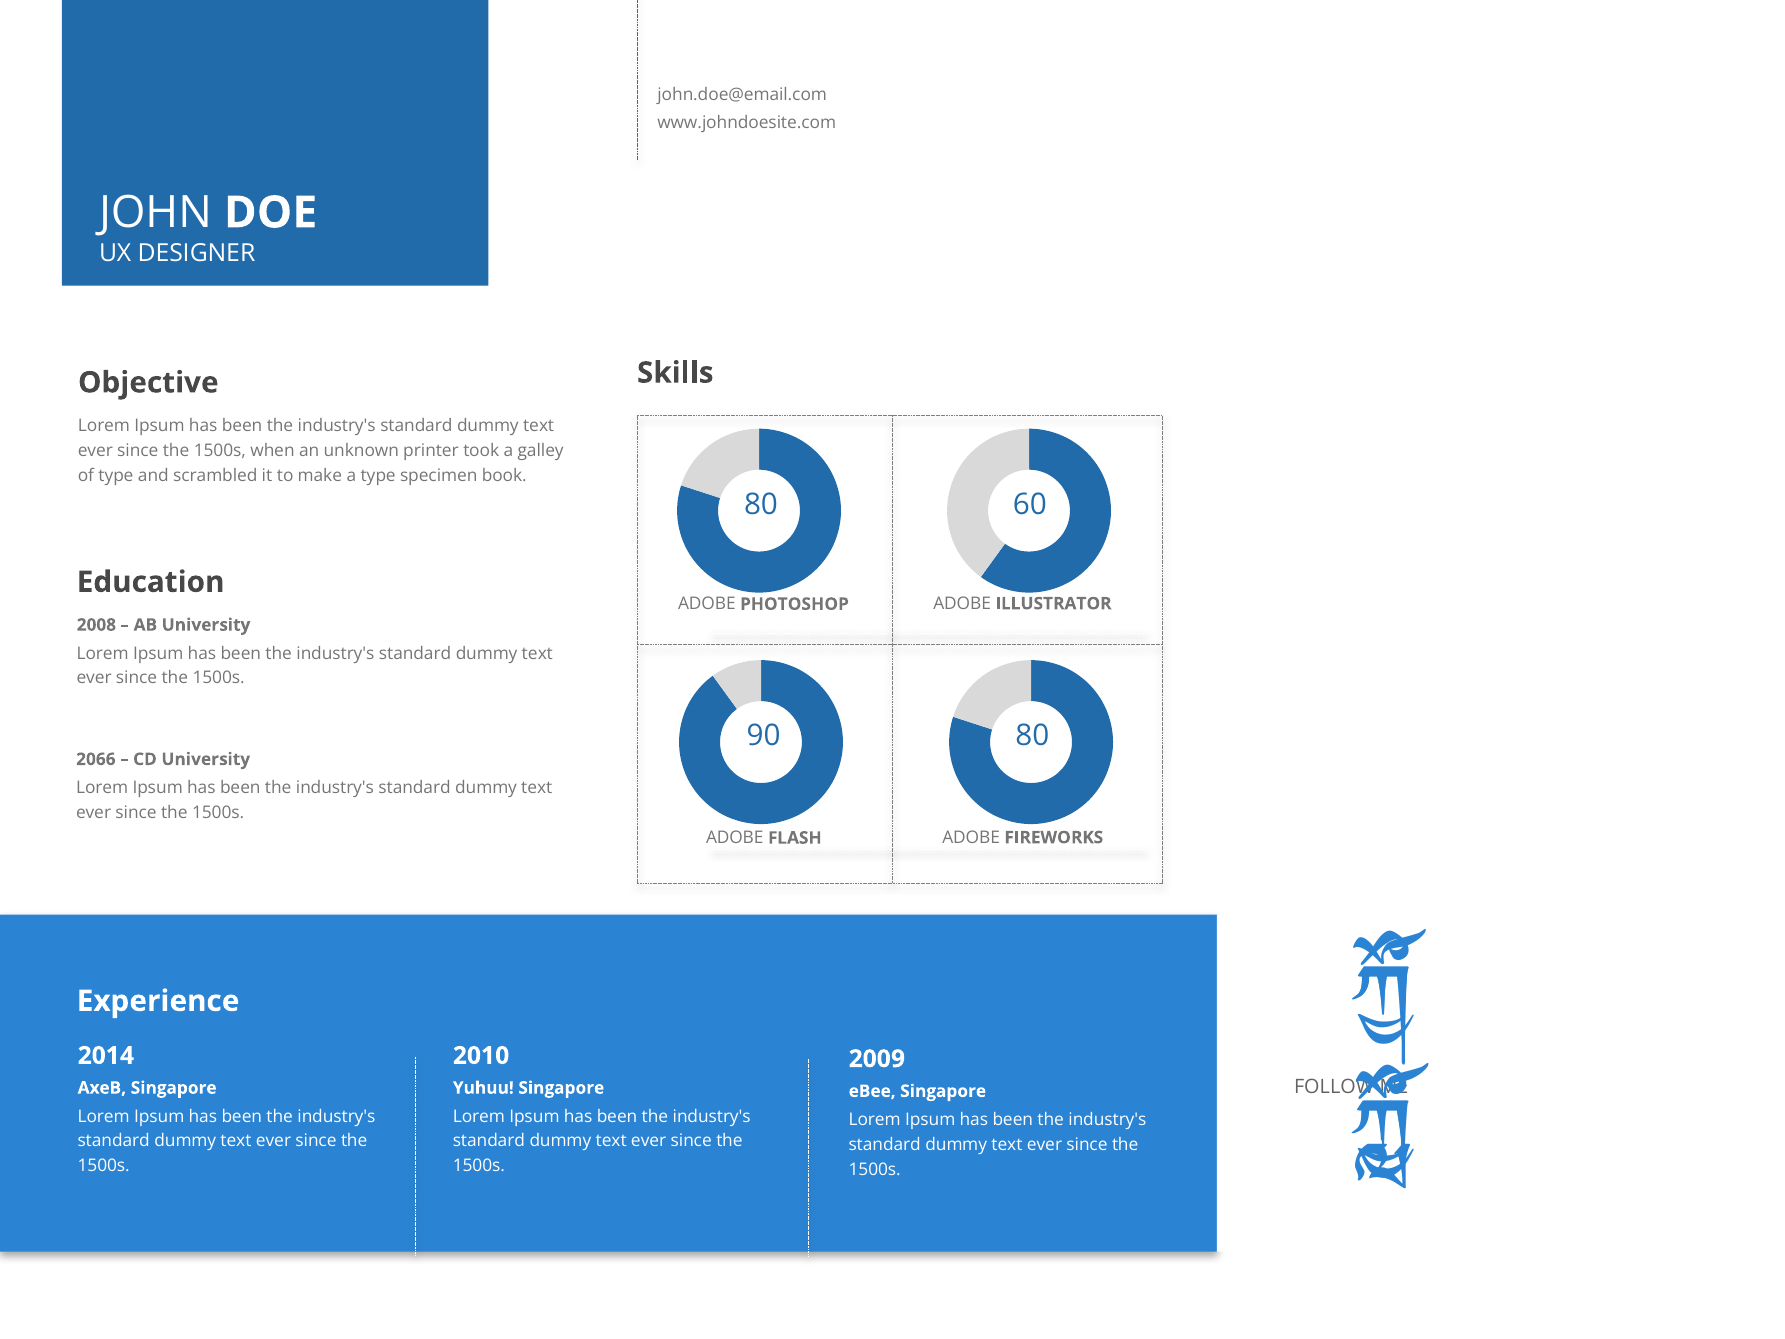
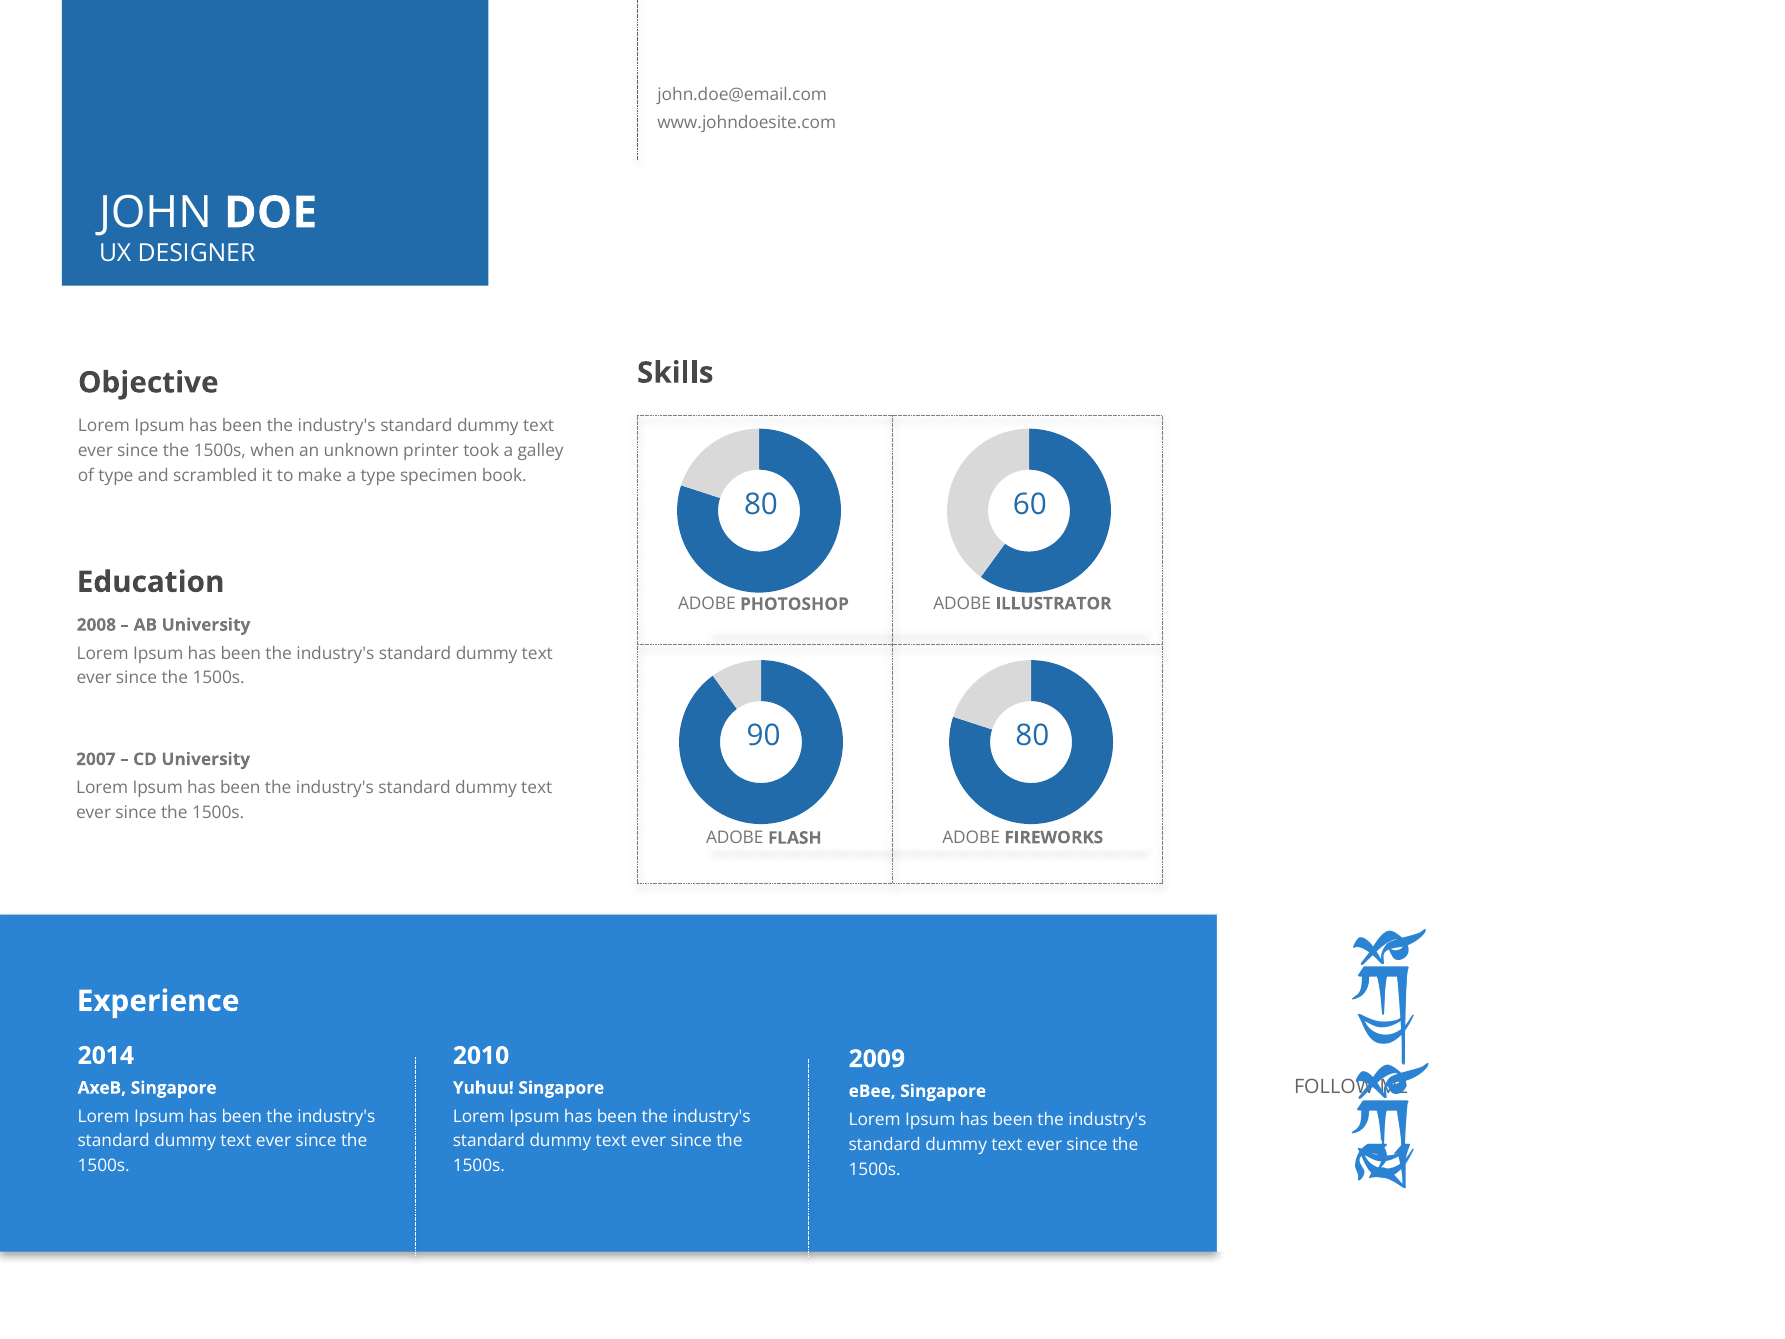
2066: 2066 -> 2007 (96, 759)
